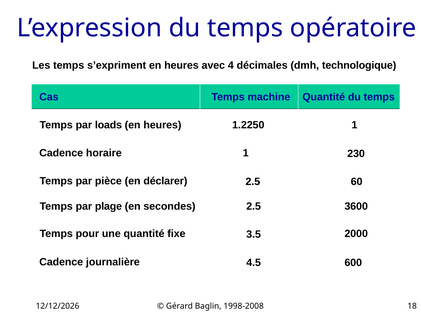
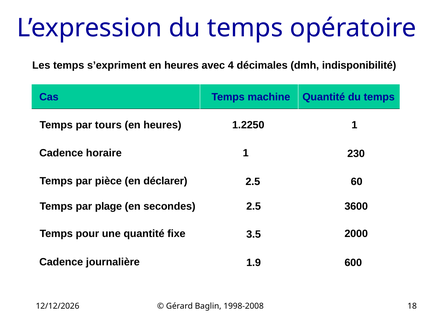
technologique: technologique -> indisponibilité (359, 65)
loads: loads -> tours (108, 125)
4.5: 4.5 -> 1.9 (254, 262)
